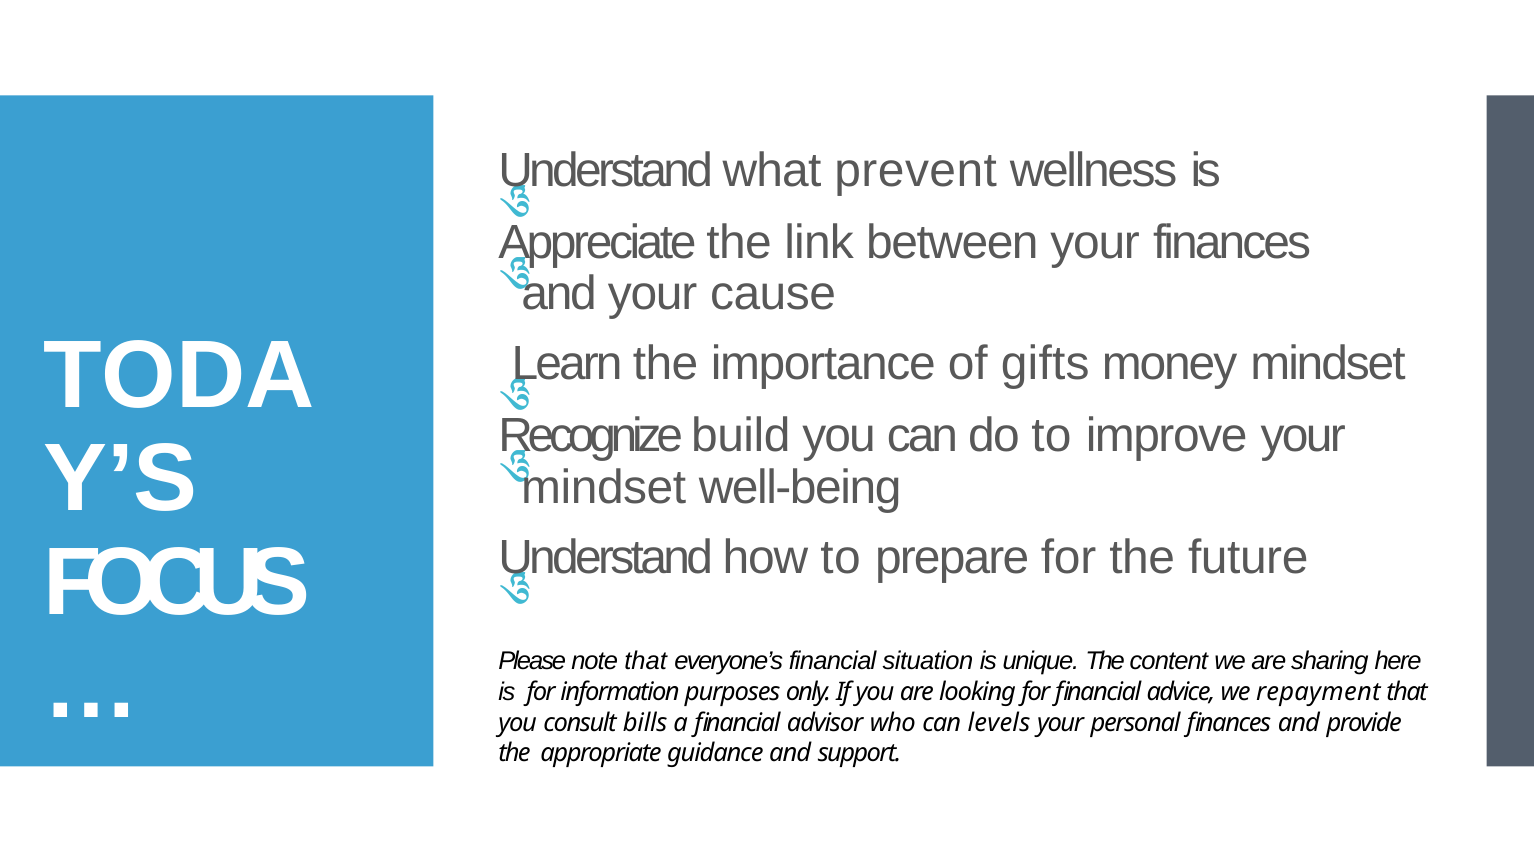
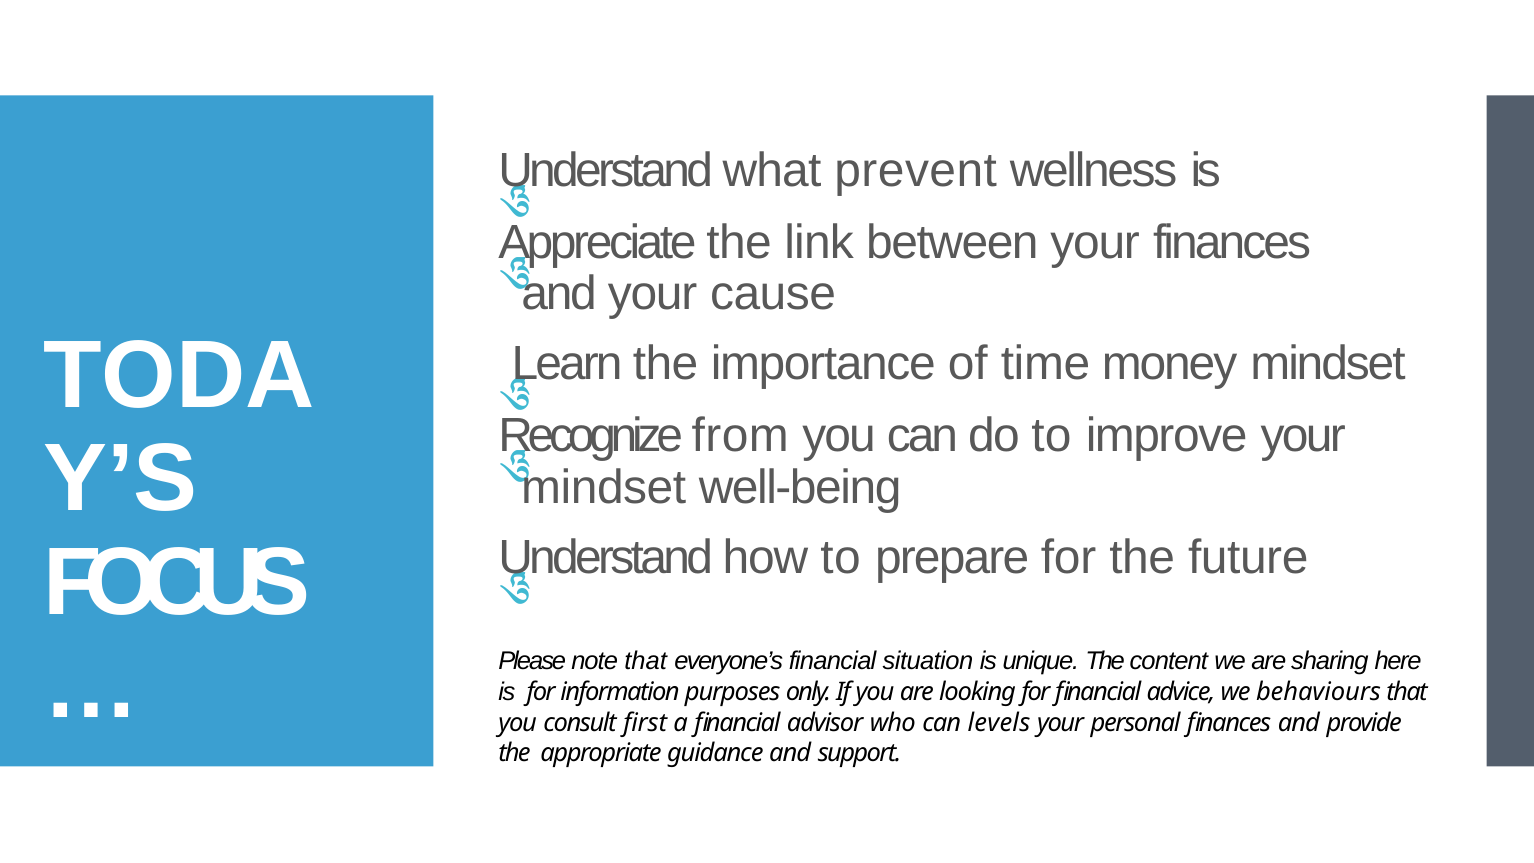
gifts: gifts -> time (1046, 364)
build: build -> from (740, 436)
repayment: repayment -> behaviours (1318, 692)
bills: bills -> first (645, 723)
